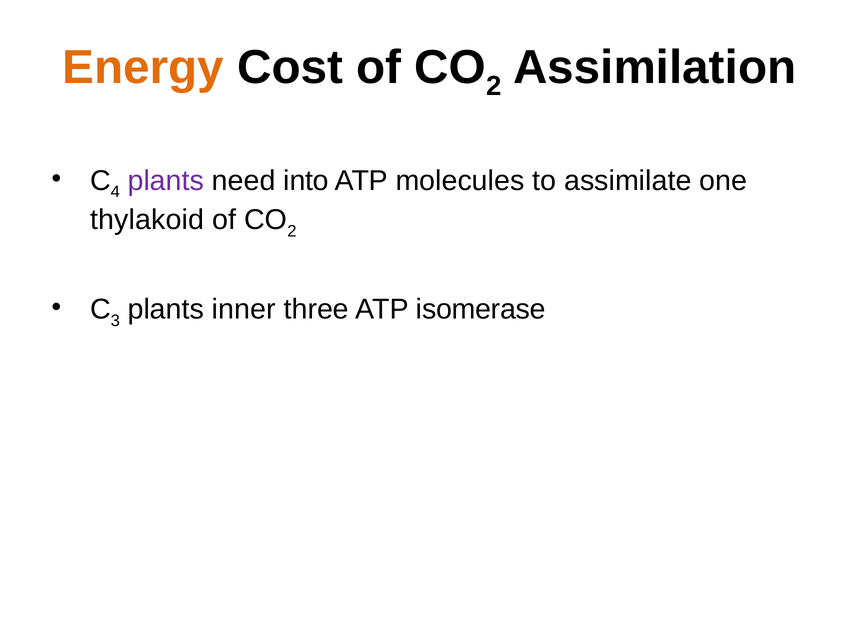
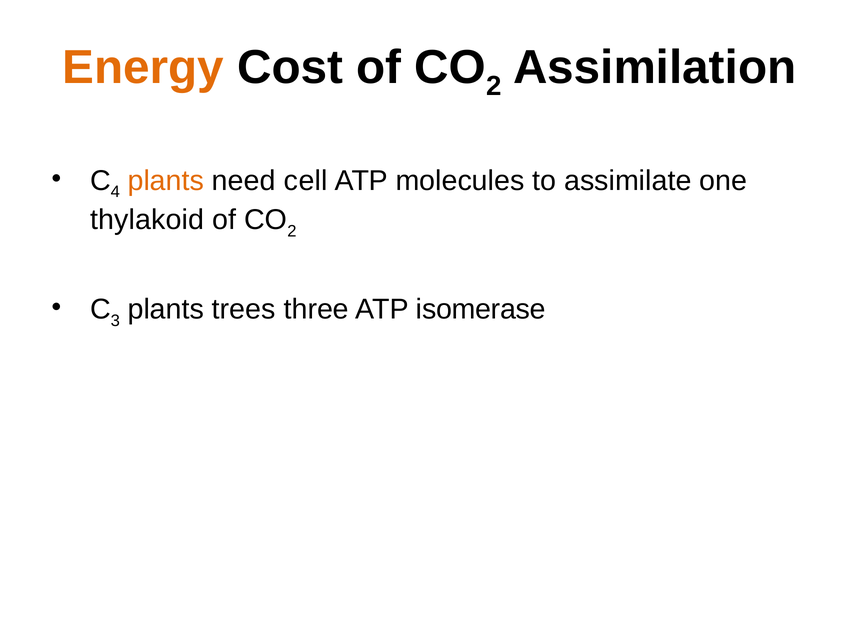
plants colour: purple -> orange (166, 181)
into: into -> cell (306, 181)
inner: inner -> trees (244, 310)
